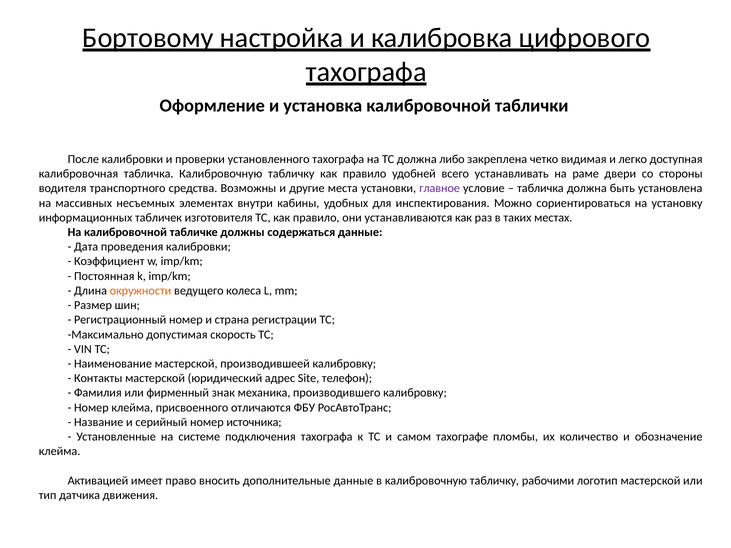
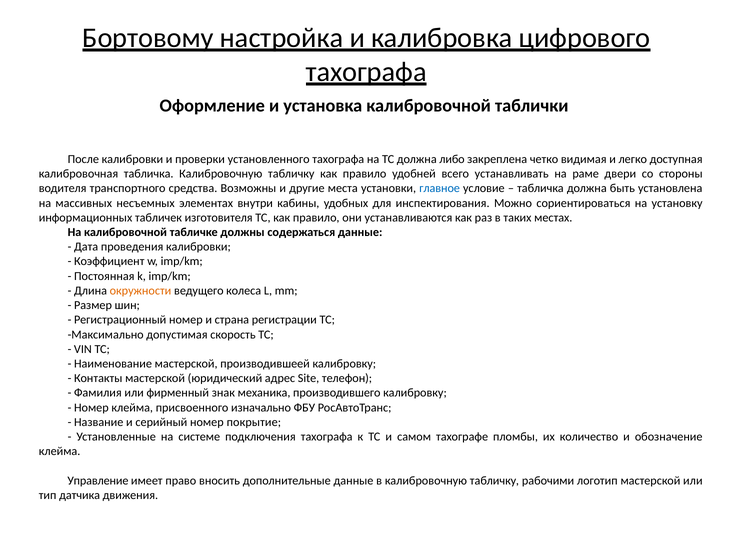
главное colour: purple -> blue (440, 188)
отличаются: отличаются -> изначально (261, 408)
источника: источника -> покрытие (254, 422)
Активацией: Активацией -> Управление (98, 481)
